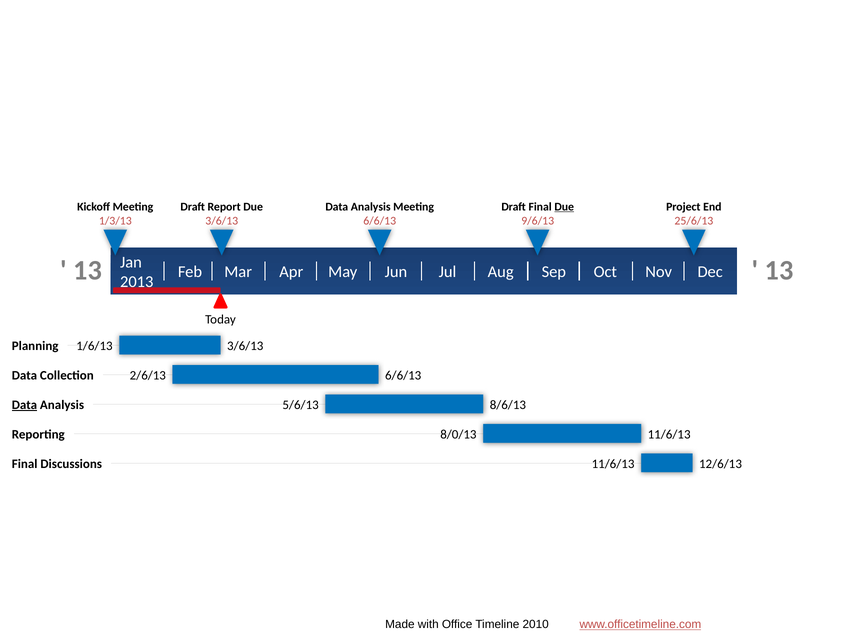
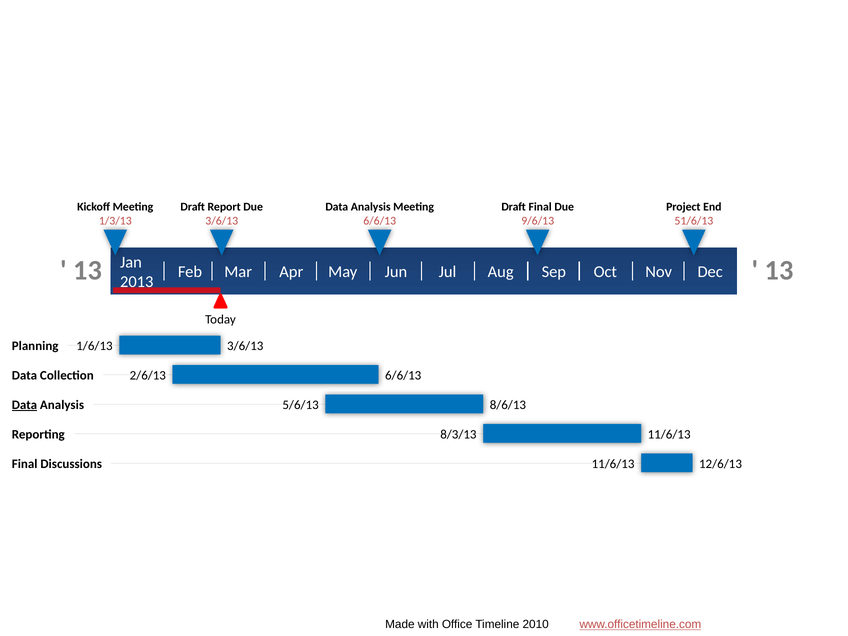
Due underline: present -> none (564, 207)
25/6/13: 25/6/13 -> 51/6/13 (694, 221)
8/0/13: 8/0/13 -> 8/3/13 (458, 434)
